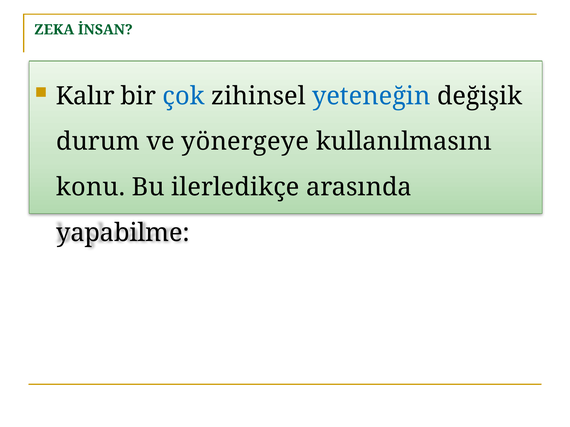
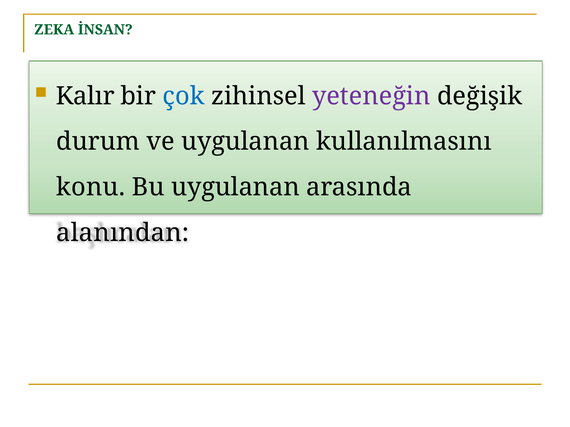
yeteneğin colour: blue -> purple (371, 96)
ve yönergeye: yönergeye -> uygulanan (245, 142)
Bu ilerledikçe: ilerledikçe -> uygulanan (235, 187)
yapabilme: yapabilme -> alanından (123, 233)
